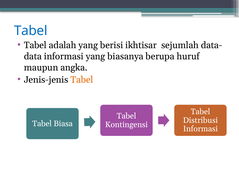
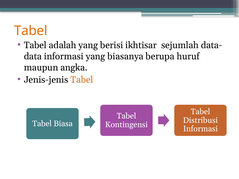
Tabel colour: blue -> orange (31, 31)
